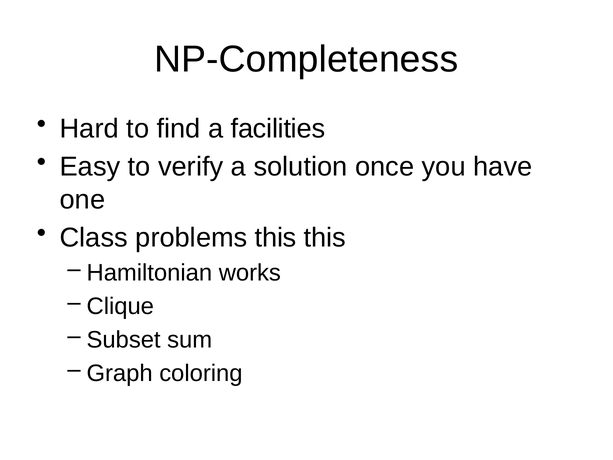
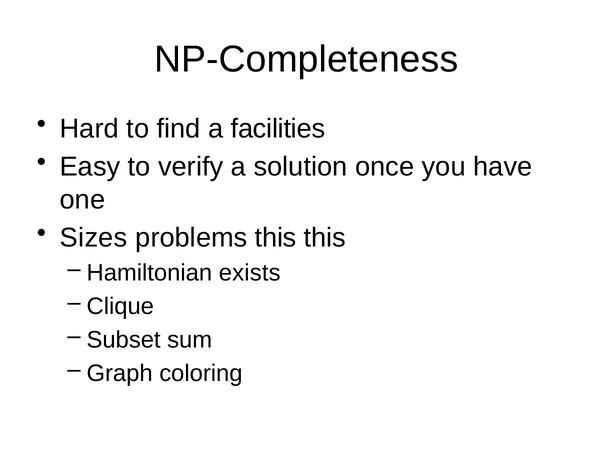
Class: Class -> Sizes (94, 238)
works: works -> exists (250, 273)
